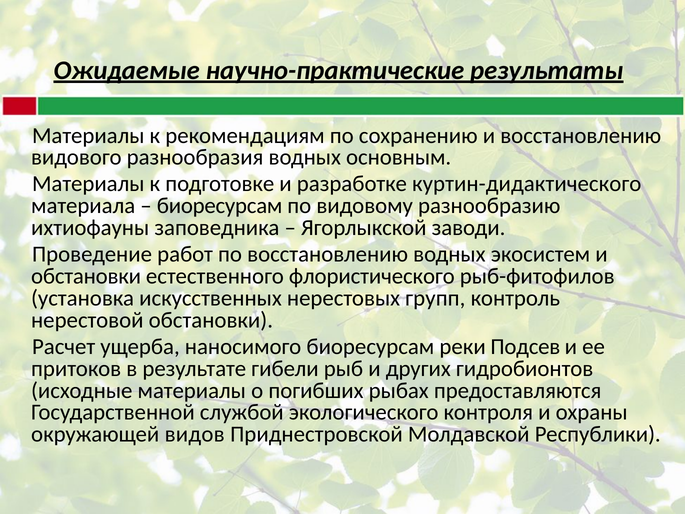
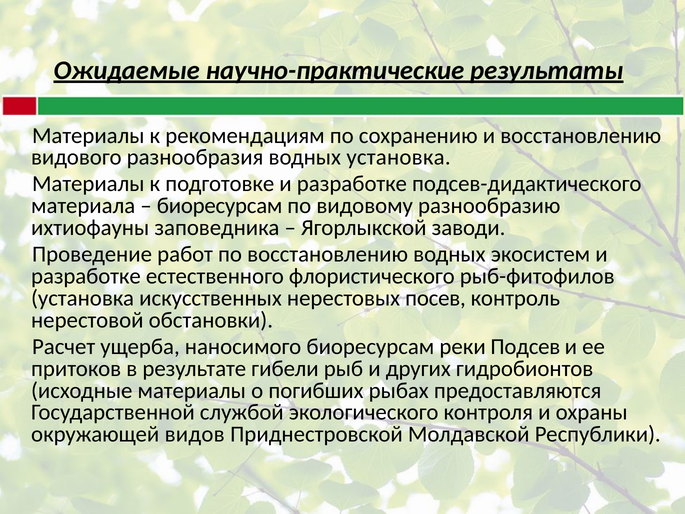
водных основным: основным -> установка (399, 157)
куртин-дидактического: куртин-дидактического -> подсев-дидактического (527, 184)
обстановки: обстановки -> разработке (86, 276)
групп: групп -> посев (435, 298)
